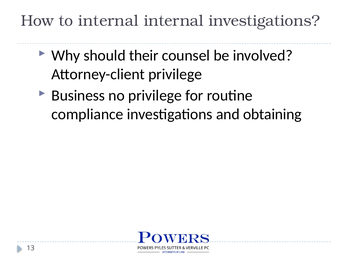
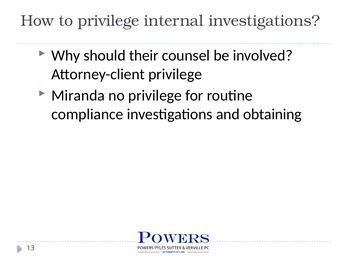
to internal: internal -> privilege (108, 21)
Business: Business -> Miranda (78, 96)
